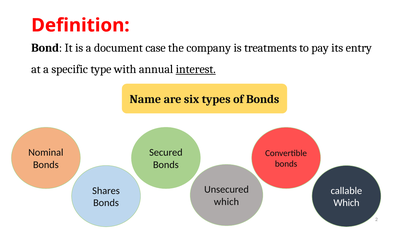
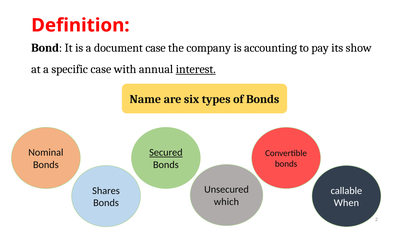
treatments: treatments -> accounting (270, 48)
entry: entry -> show (359, 48)
specific type: type -> case (101, 69)
Secured underline: none -> present (166, 153)
Which: Which -> When (346, 203)
